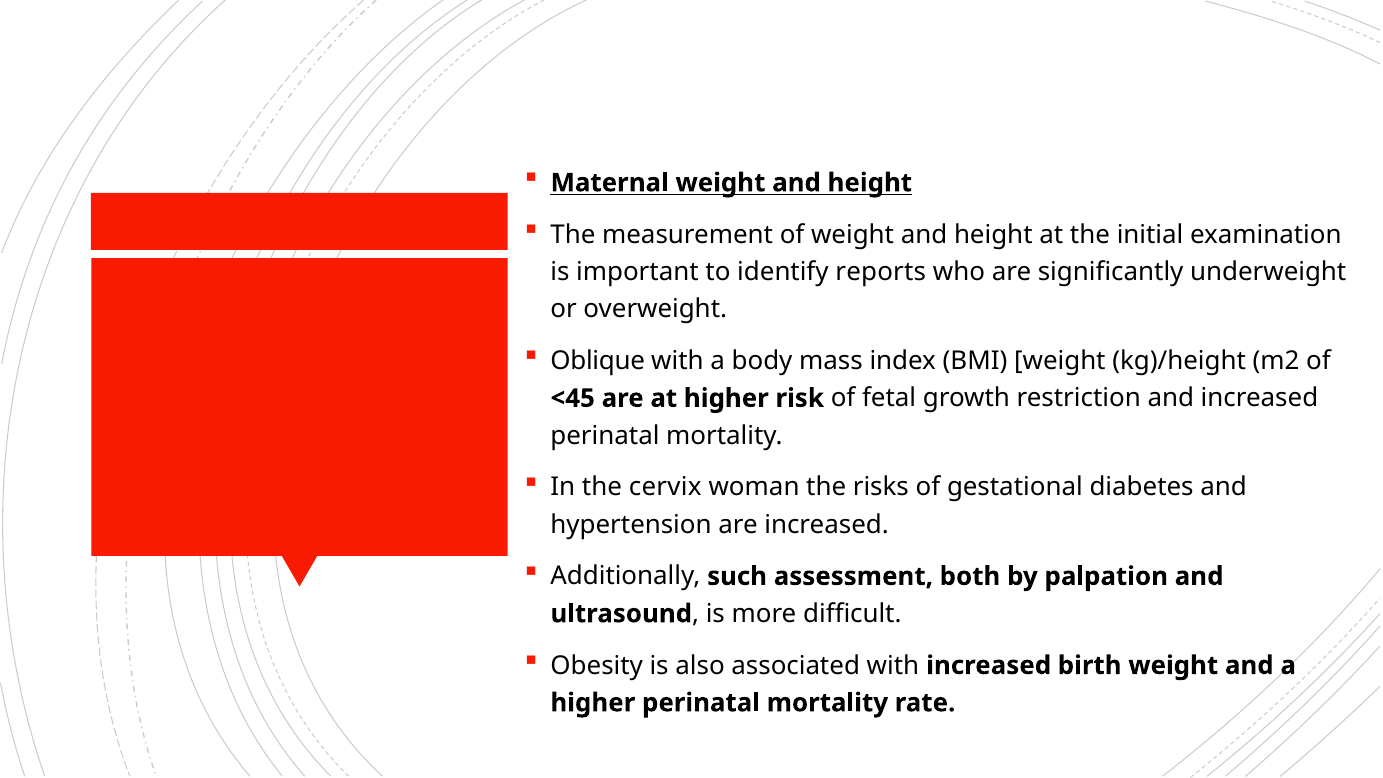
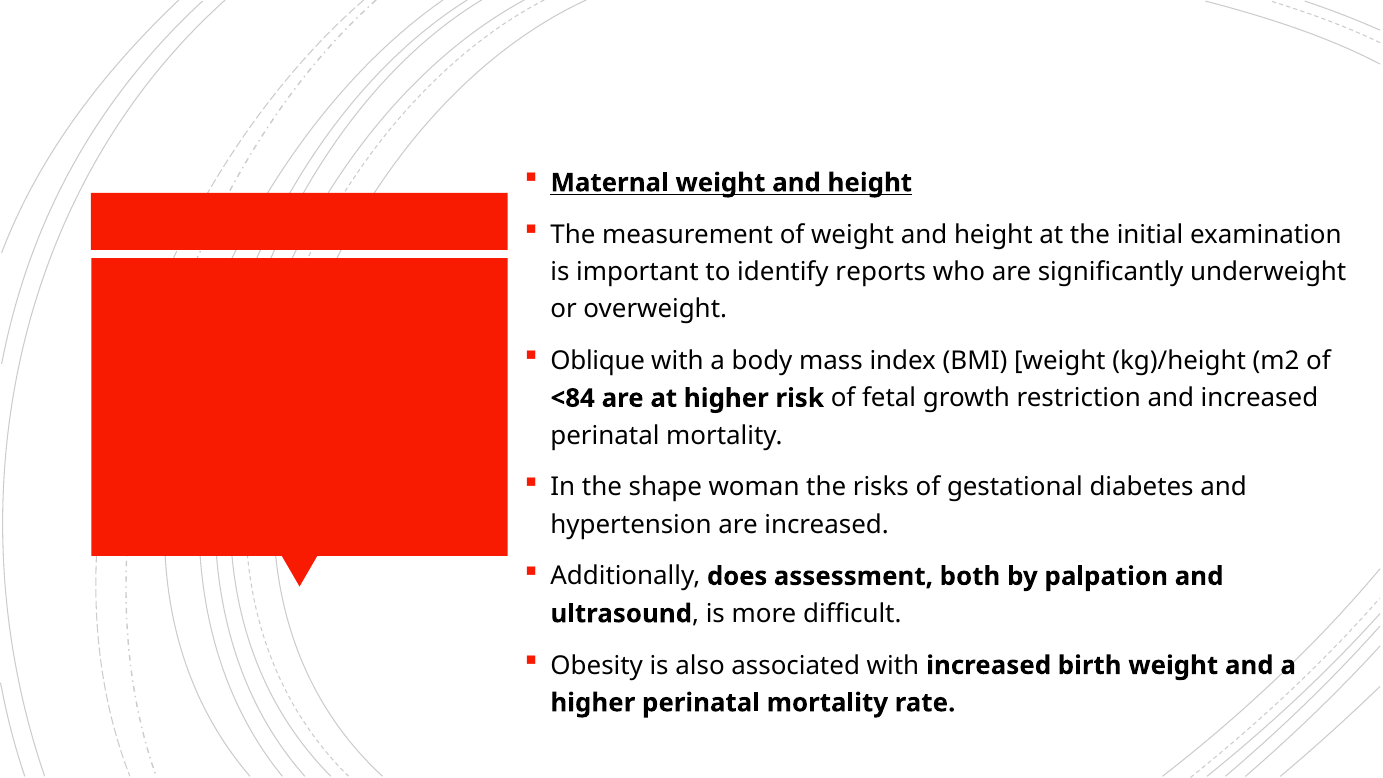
<45: <45 -> <84 (573, 398)
cervix: cervix -> shape (665, 487)
such: such -> does (737, 576)
